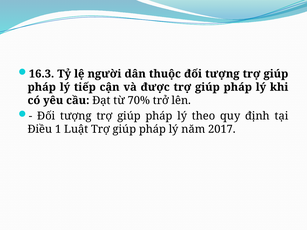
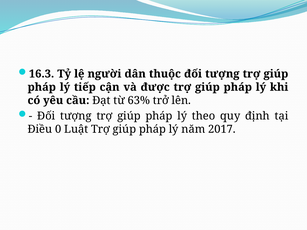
70%: 70% -> 63% (139, 101)
1: 1 -> 0 (58, 129)
